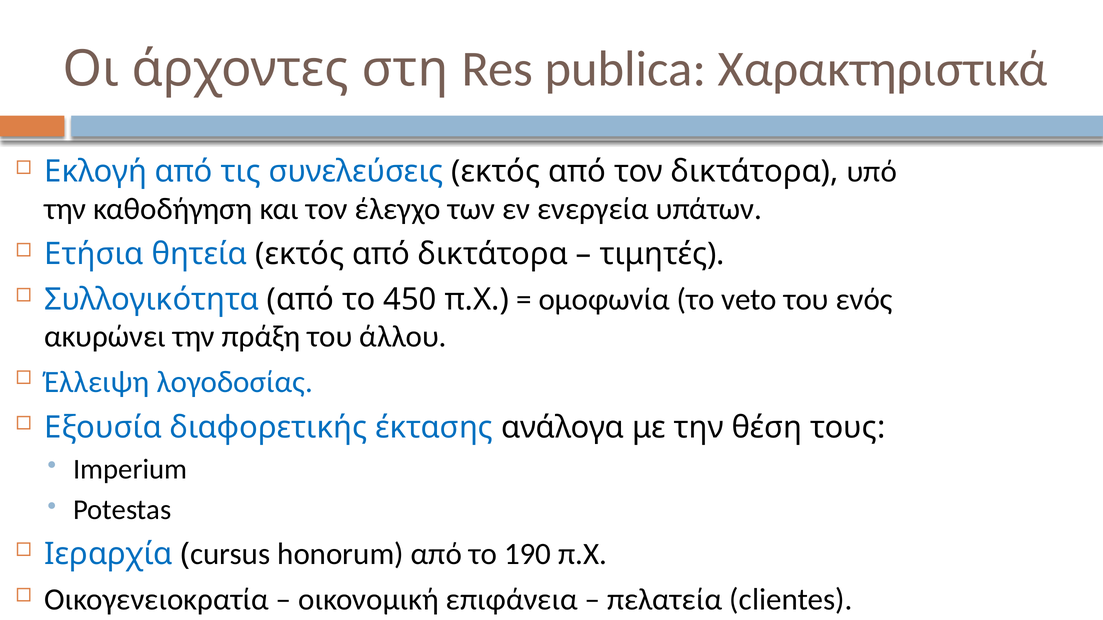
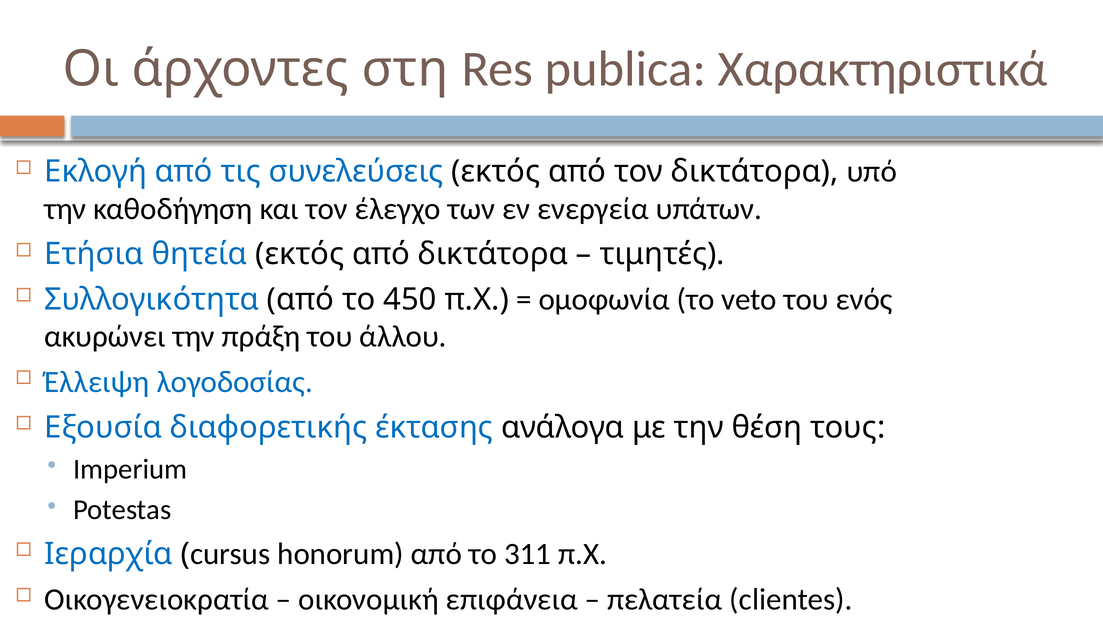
190: 190 -> 311 (528, 554)
